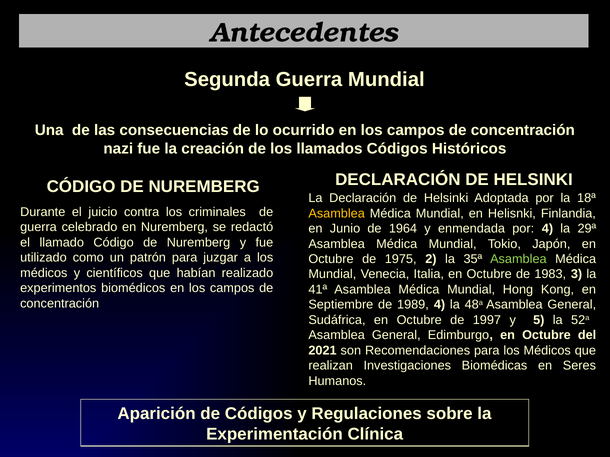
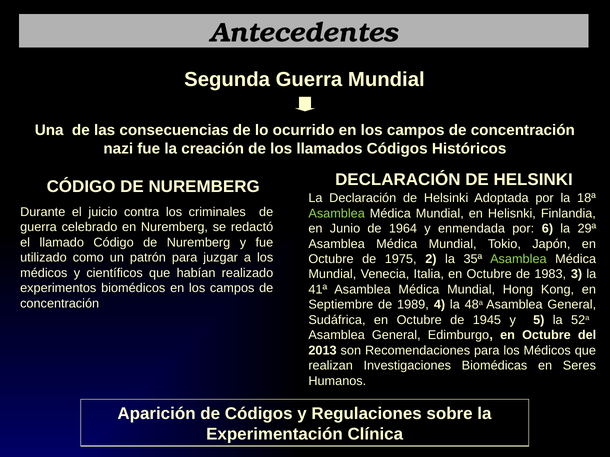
Asamblea colour: yellow -> light green (337, 214)
por 4: 4 -> 6 (547, 229)
1997: 1997 -> 1945 (487, 320)
2021: 2021 -> 2013 (323, 351)
